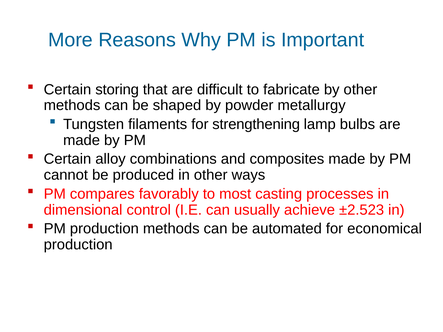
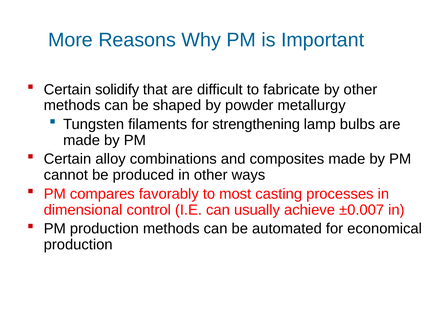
storing: storing -> solidify (117, 90)
±2.523: ±2.523 -> ±0.007 (362, 210)
